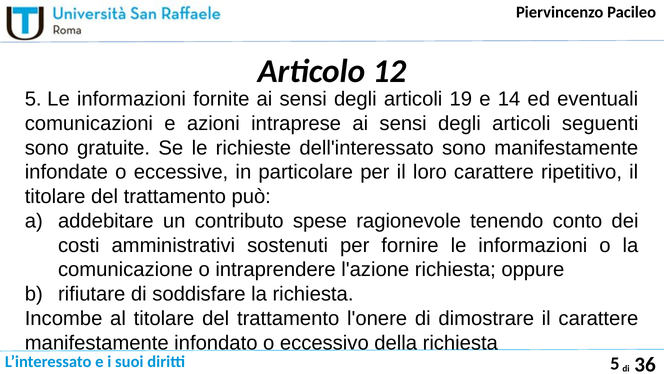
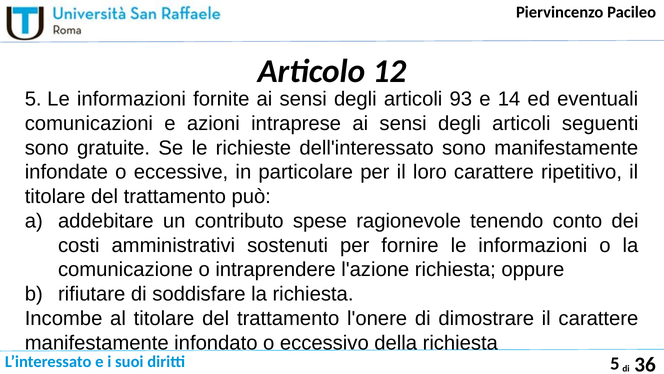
19: 19 -> 93 (461, 99)
